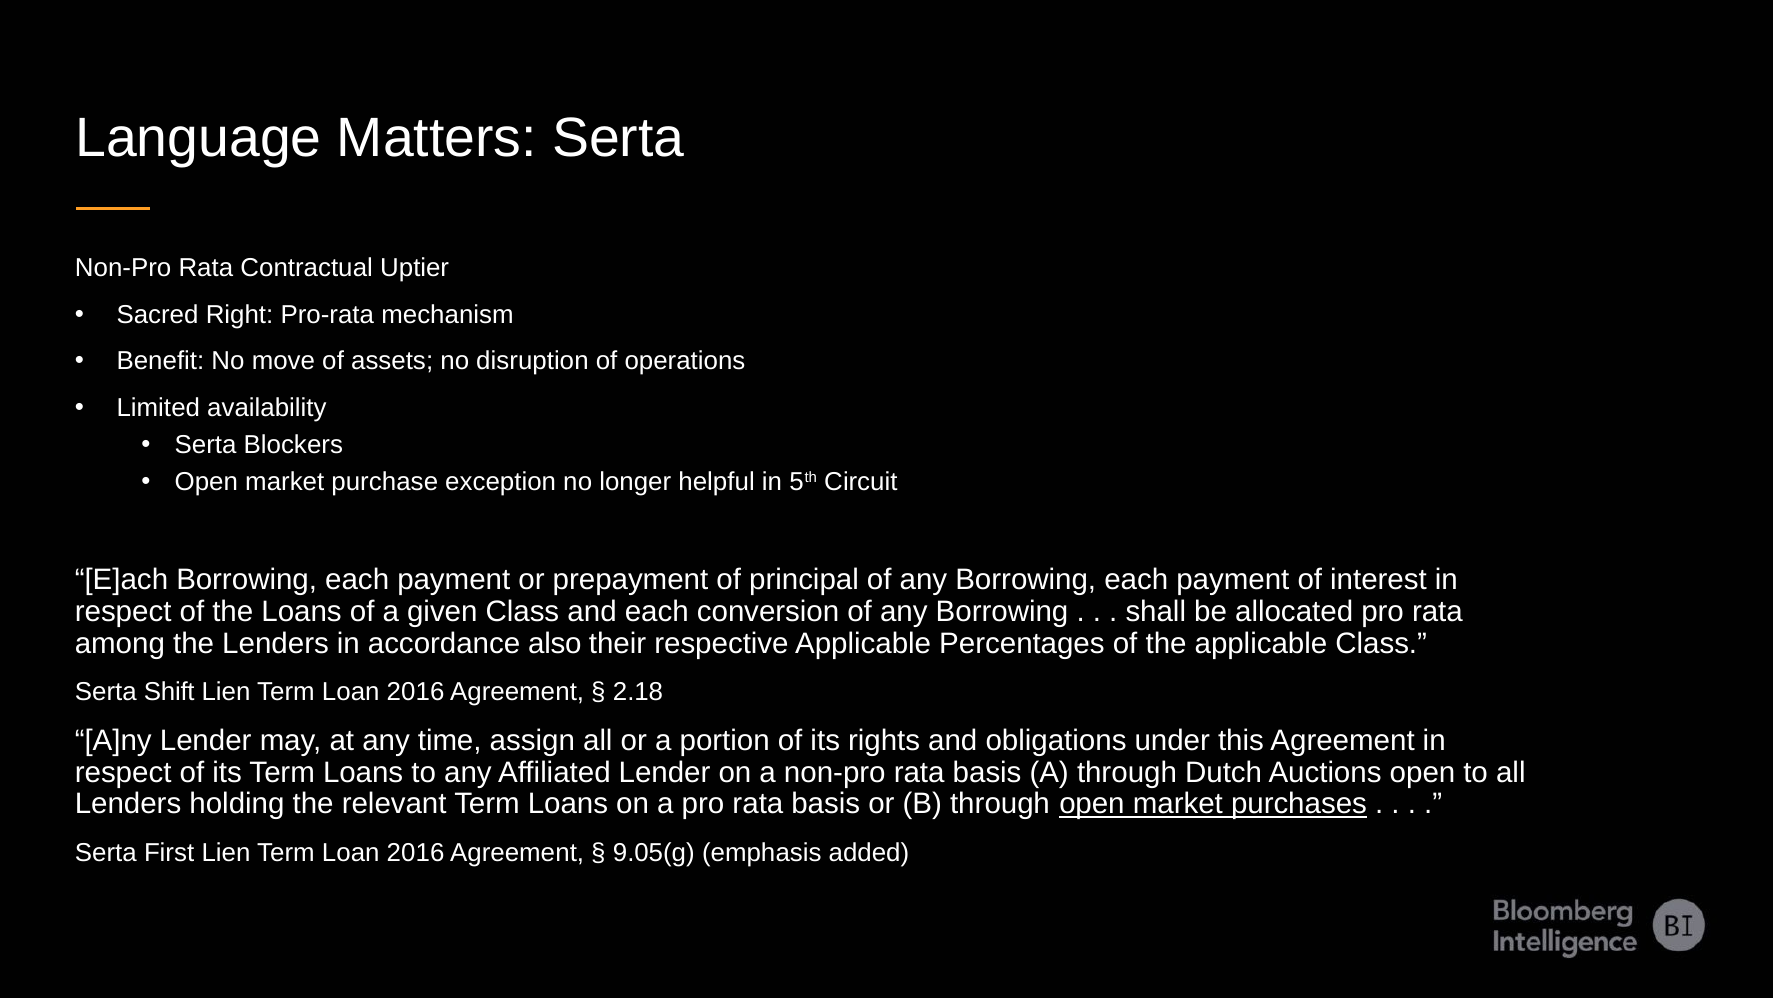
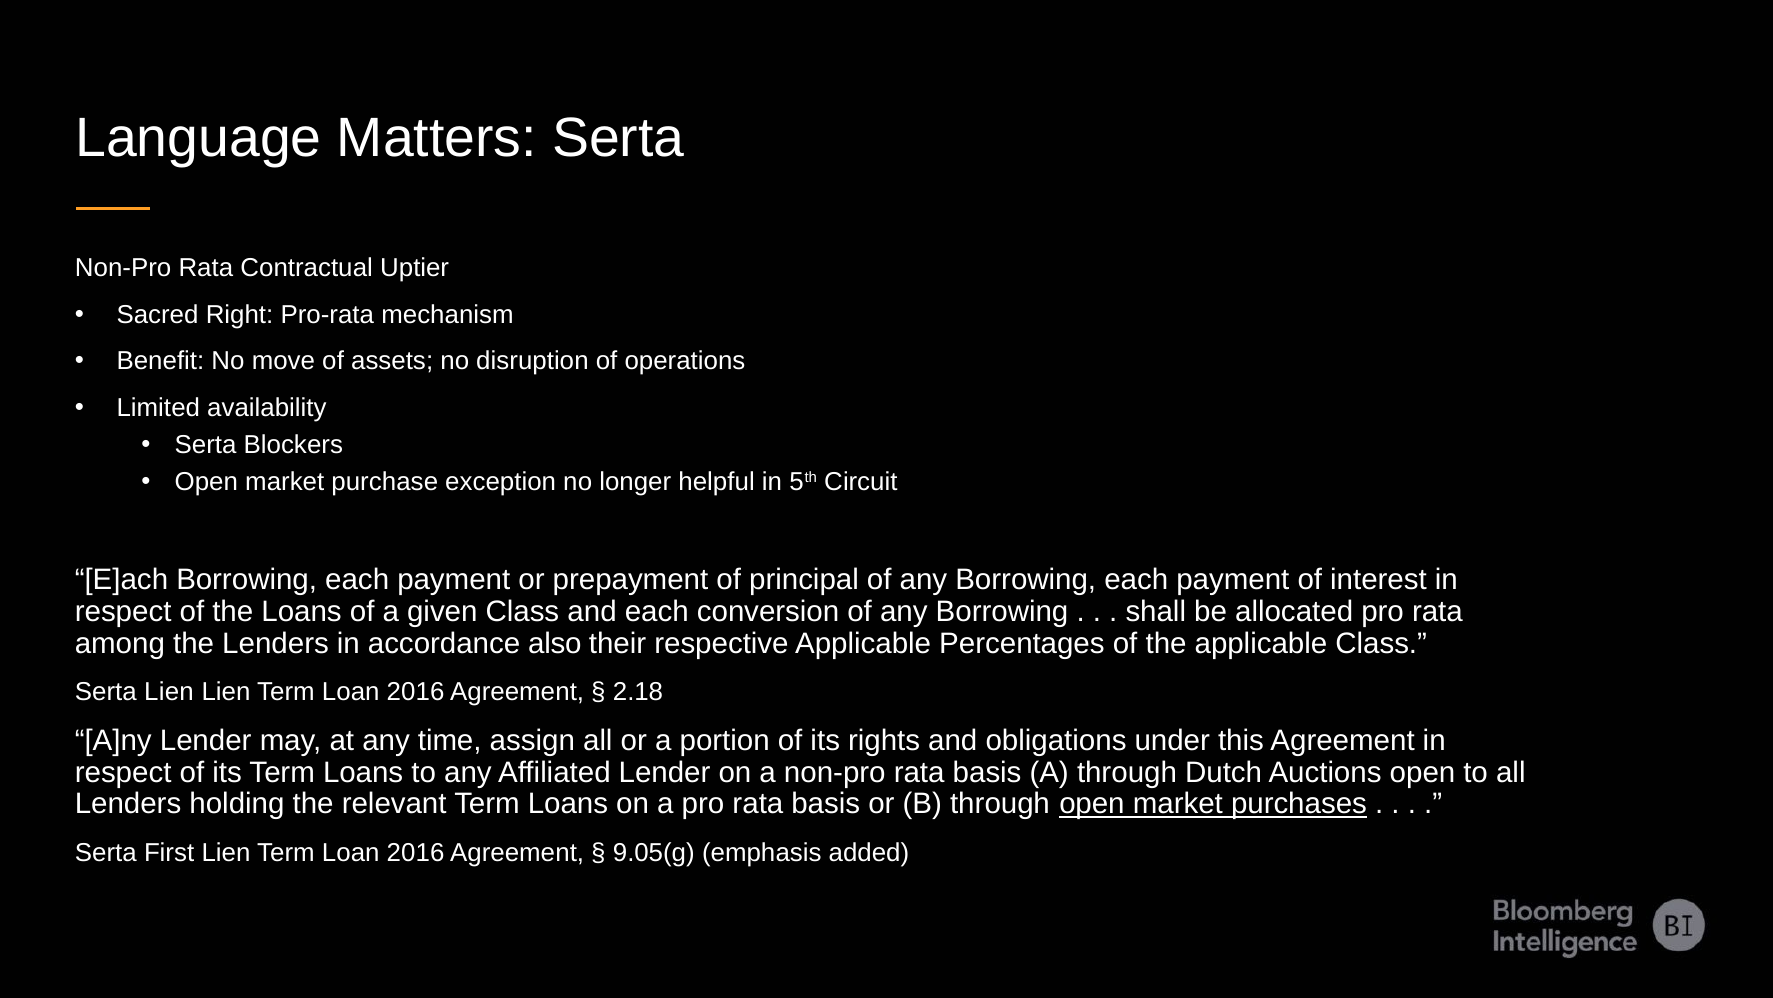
Serta Shift: Shift -> Lien (169, 692)
